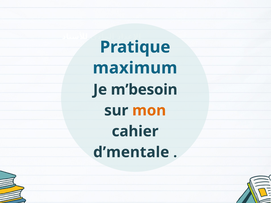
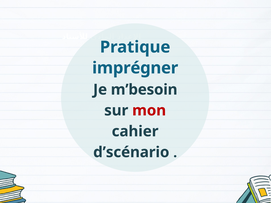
maximum: maximum -> imprégner (135, 68)
mon colour: orange -> red (149, 111)
d’mentale: d’mentale -> d’scénario (131, 152)
